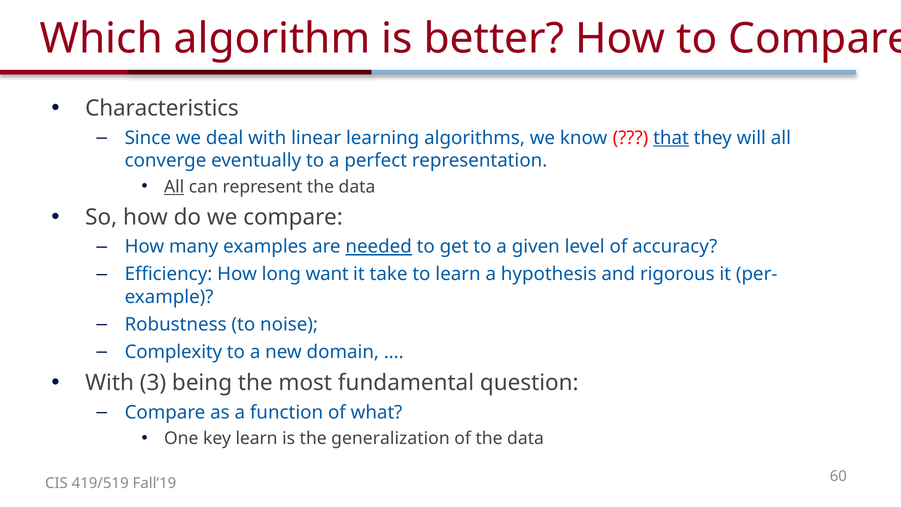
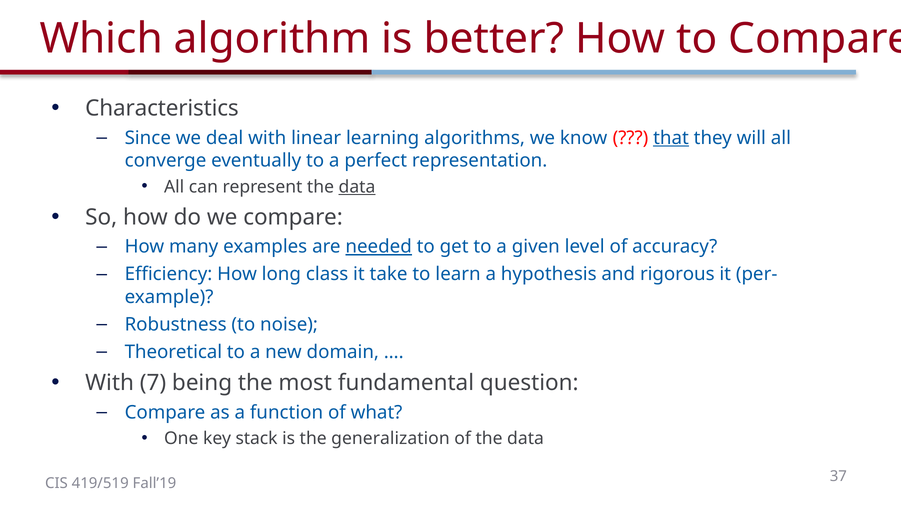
All underline: present -> none (174, 187)
data underline: none -> present (357, 187)
want: want -> class (327, 274)
Complexity: Complexity -> Theoretical (173, 352)
3: 3 -> 7 (153, 383)
key learn: learn -> stack (257, 439)
60: 60 -> 37 (838, 476)
